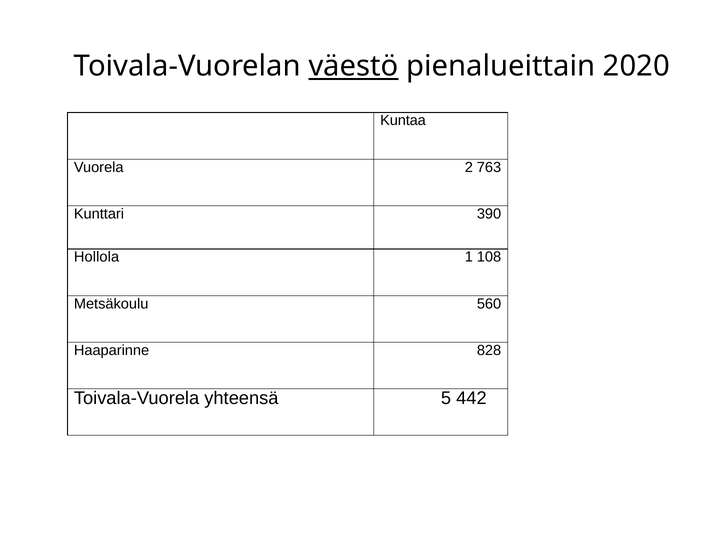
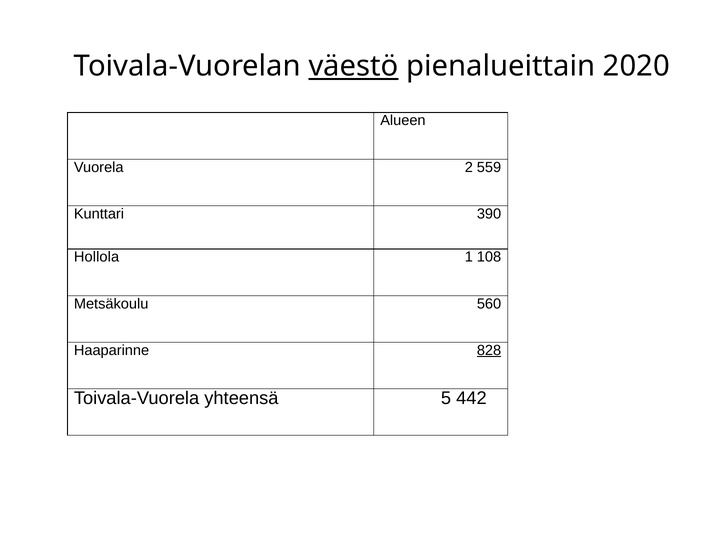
Kuntaa: Kuntaa -> Alueen (403, 121)
763: 763 -> 559 (489, 167)
828 underline: none -> present (489, 350)
